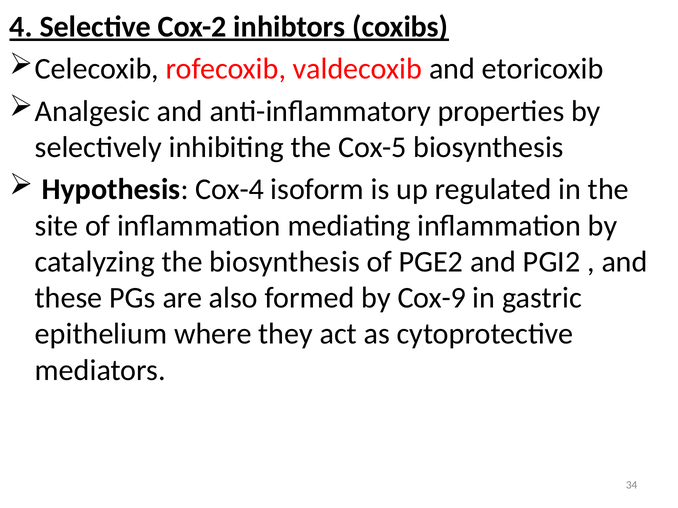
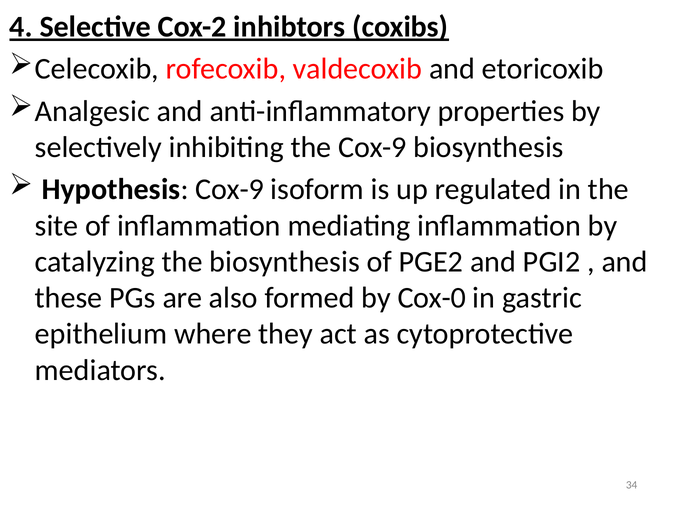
the Cox-5: Cox-5 -> Cox-9 (373, 147)
Hypothesis Cox-4: Cox-4 -> Cox-9 (230, 190)
Cox-9: Cox-9 -> Cox-0 (432, 298)
